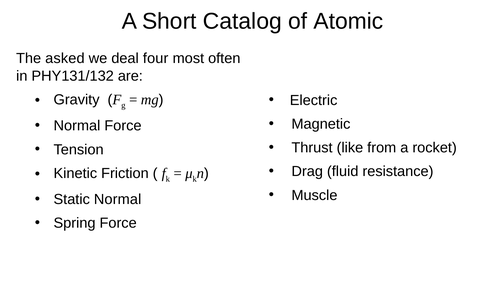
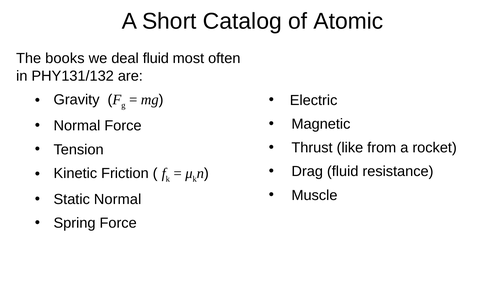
asked: asked -> books (65, 58)
deal four: four -> fluid (156, 58)
